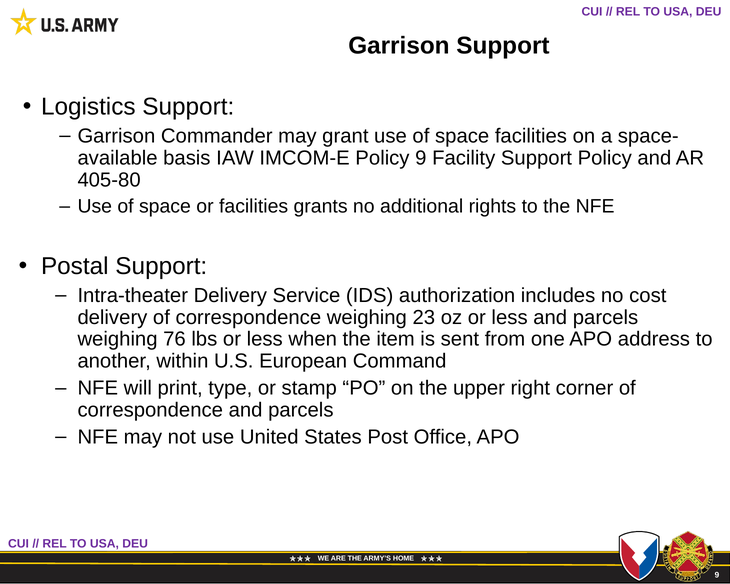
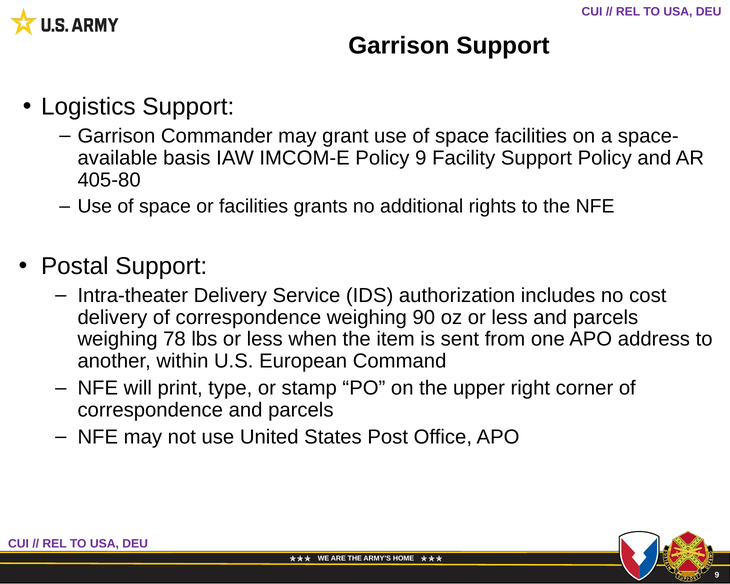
23: 23 -> 90 (424, 317)
76: 76 -> 78 (174, 339)
